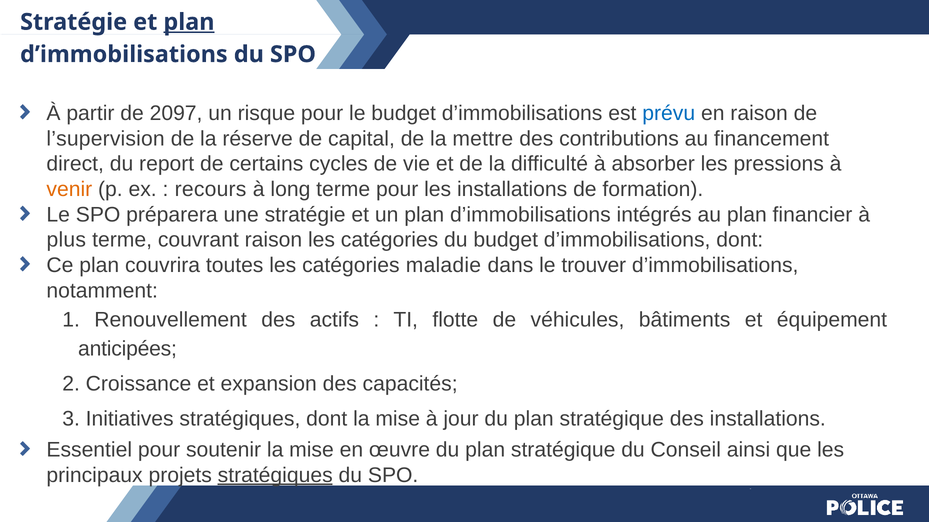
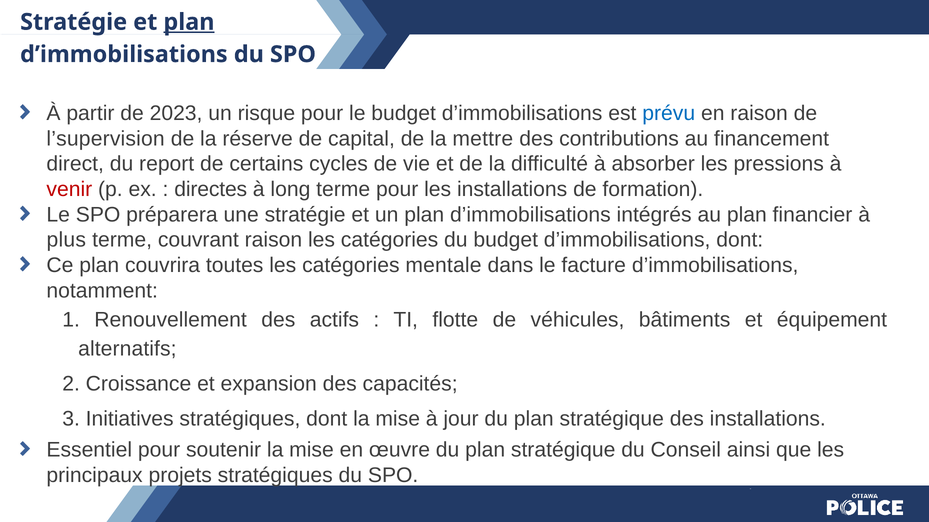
2097: 2097 -> 2023 (176, 113)
venir colour: orange -> red (69, 190)
recours: recours -> directes (211, 190)
maladie: maladie -> mentale (443, 266)
trouver: trouver -> facture (594, 266)
anticipées: anticipées -> alternatifs (127, 349)
stratégiques underline: present -> none (275, 476)
